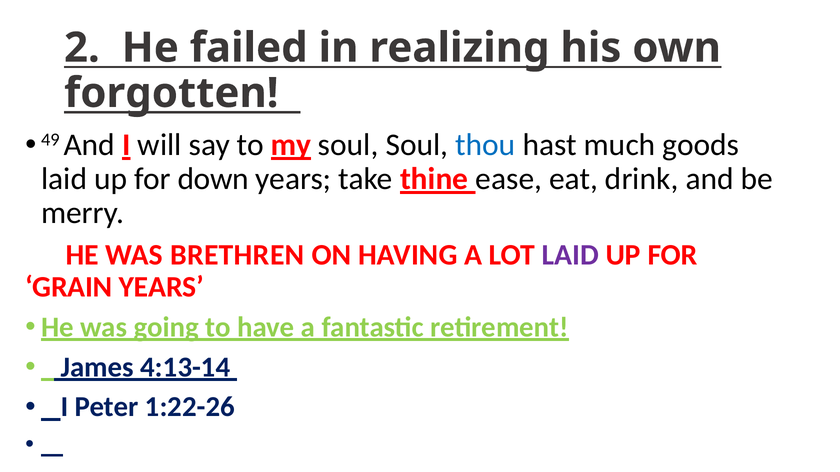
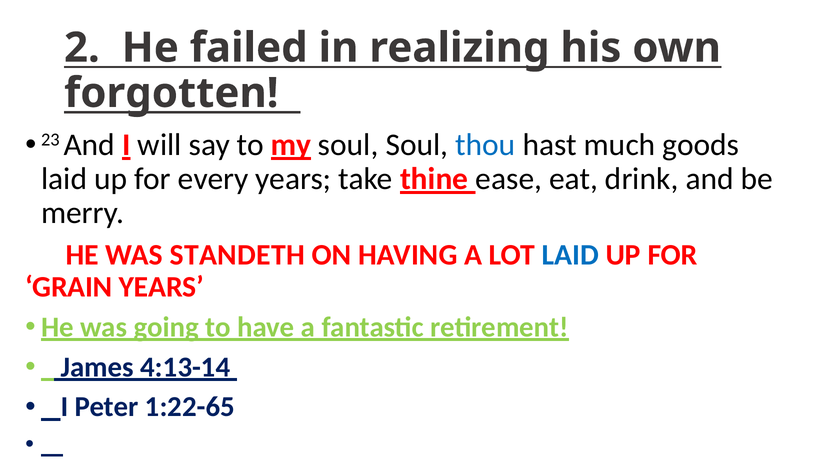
49: 49 -> 23 (50, 140)
down: down -> every (213, 179)
BRETHREN: BRETHREN -> STANDETH (237, 255)
LAID colour: purple -> blue (570, 255)
1:22-26: 1:22-26 -> 1:22-65 (190, 407)
